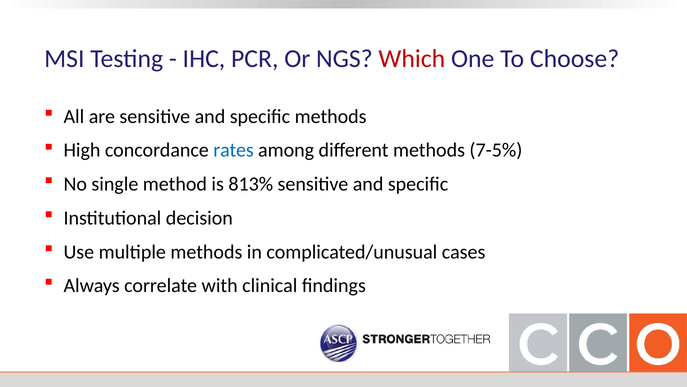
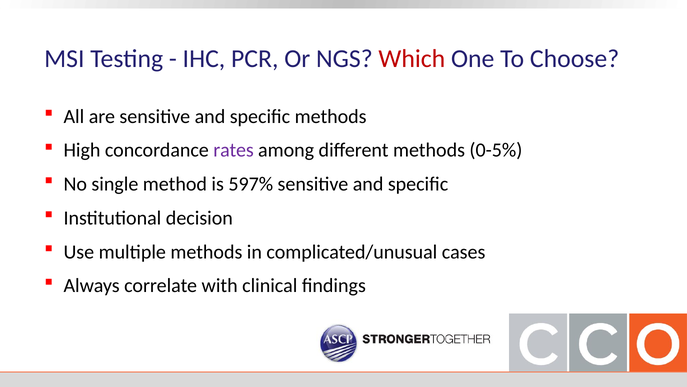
rates colour: blue -> purple (234, 150)
7-5%: 7-5% -> 0-5% (496, 150)
813%: 813% -> 597% (251, 184)
